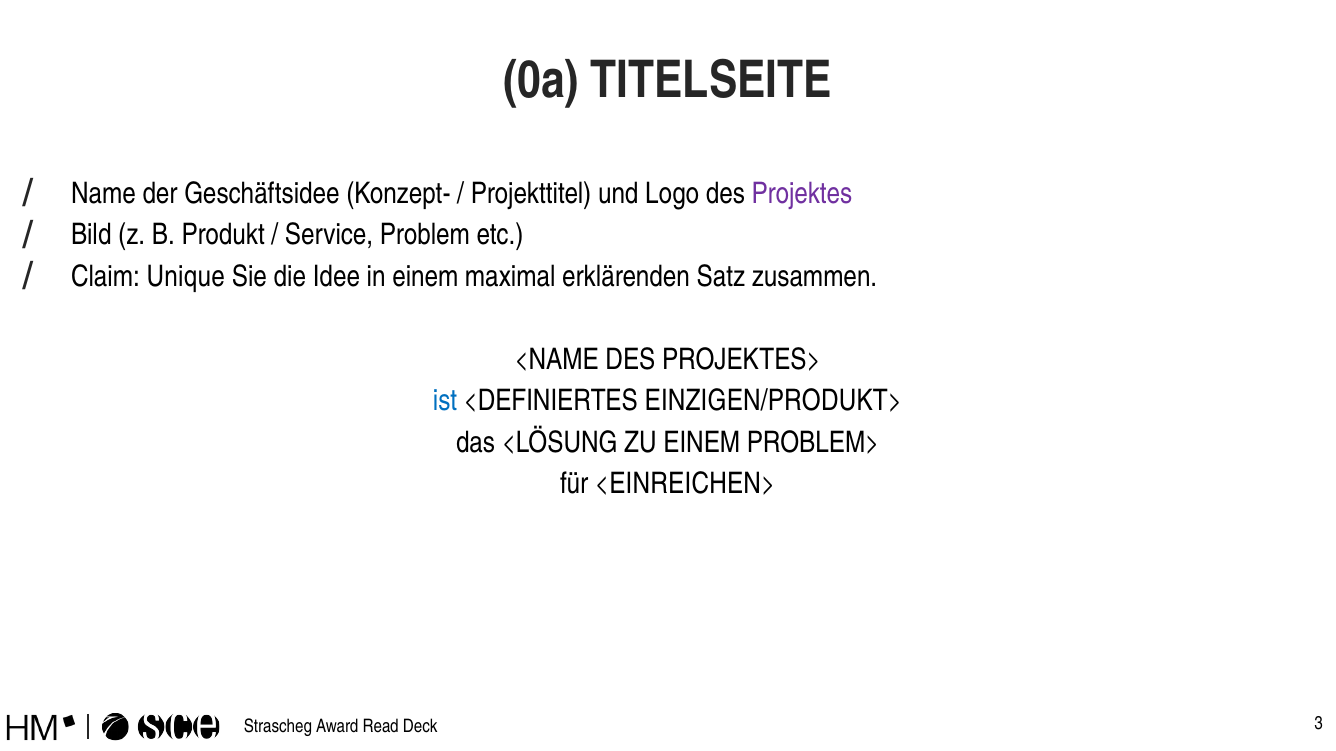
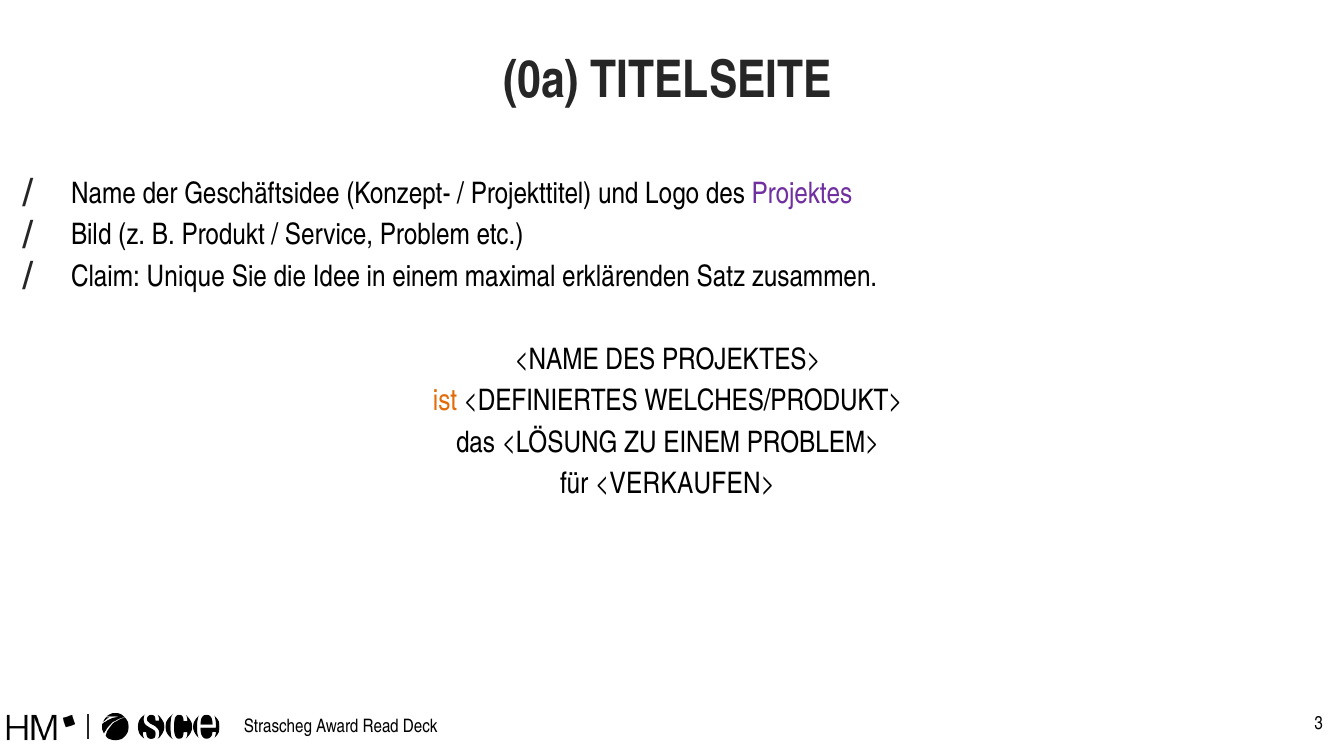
ist colour: blue -> orange (445, 401)
EINZIGEN/PRODUKT>: EINZIGEN/PRODUKT> -> WELCHES/PRODUKT> (774, 401)
<EINREICHEN>: <EINREICHEN> -> <VERKAUFEN> (685, 484)
